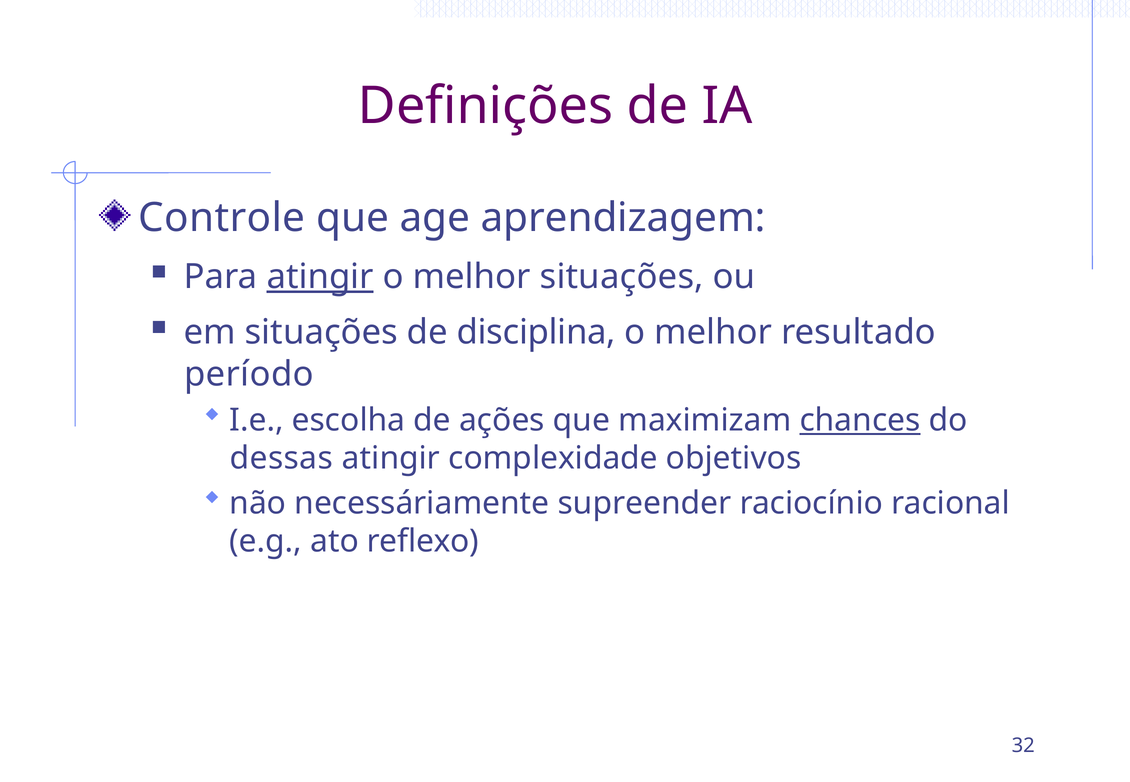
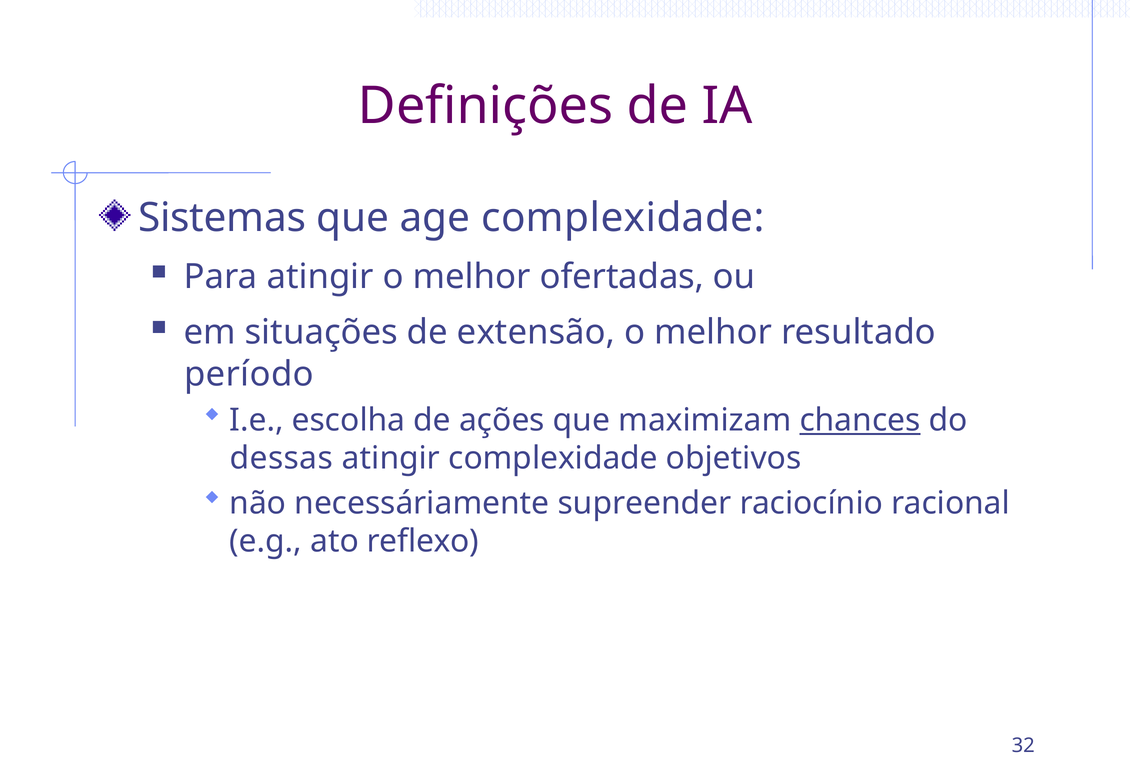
Controle: Controle -> Sistemas (222, 218)
age aprendizagem: aprendizagem -> complexidade (623, 218)
atingir underline: present -> none (320, 277)
melhor situações: situações -> ofertadas (622, 277)
disciplina: disciplina -> extensão (536, 333)
